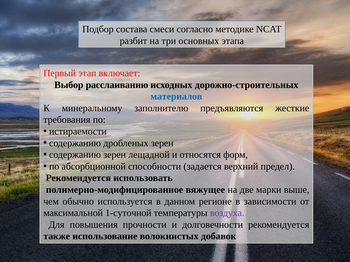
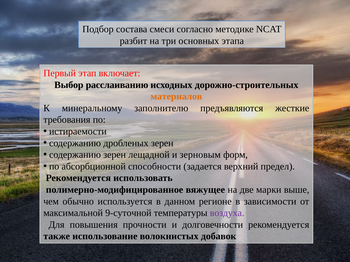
материалов colour: blue -> orange (176, 97)
относятся: относятся -> зерновым (200, 155)
1-суточной: 1-суточной -> 9-суточной (128, 213)
